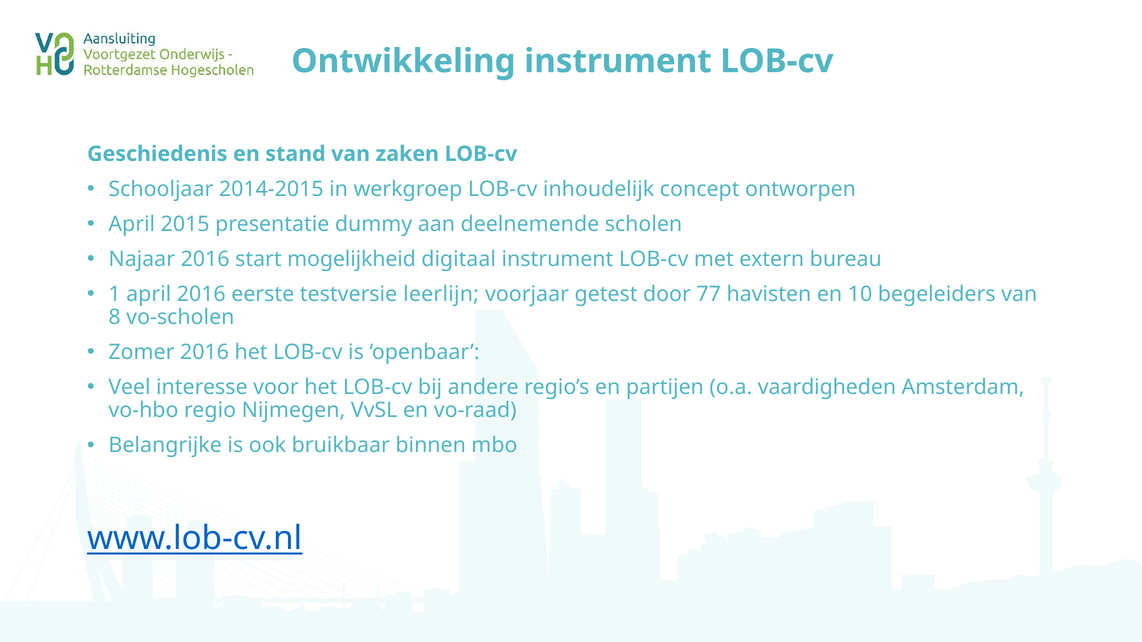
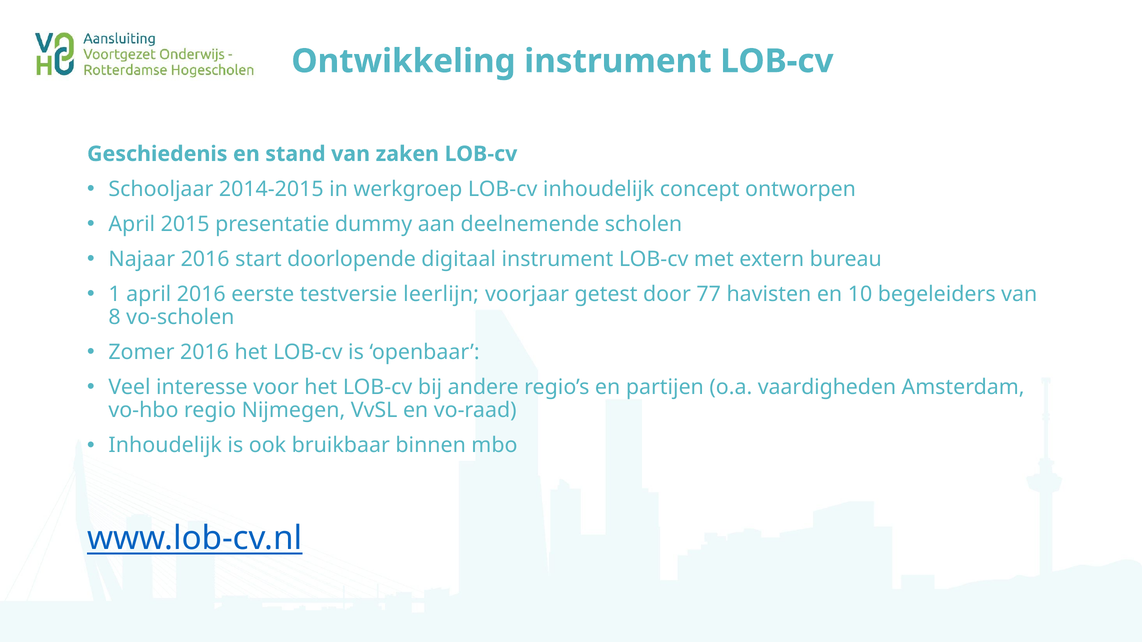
mogelijkheid: mogelijkheid -> doorlopende (352, 259)
Belangrijke: Belangrijke -> Inhoudelijk (165, 446)
